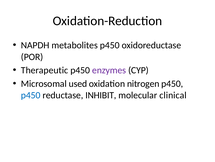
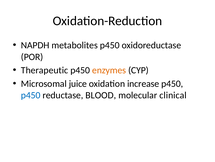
enzymes colour: purple -> orange (109, 70)
used: used -> juice (78, 83)
nitrogen: nitrogen -> increase (143, 83)
INHIBIT: INHIBIT -> BLOOD (101, 95)
